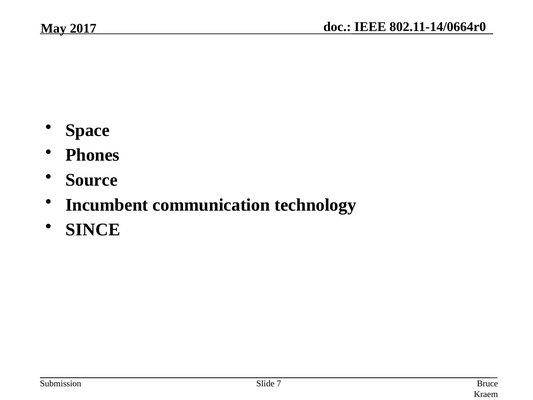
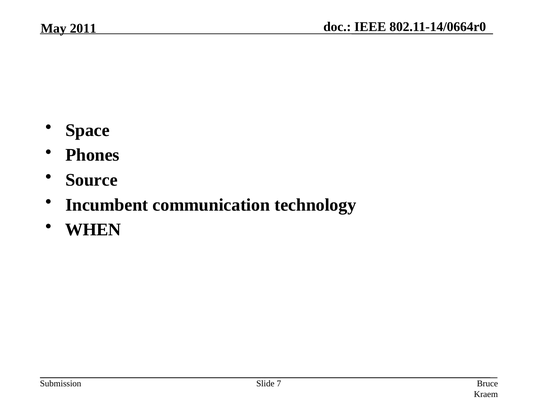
2017: 2017 -> 2011 (83, 28)
SINCE: SINCE -> WHEN (93, 230)
